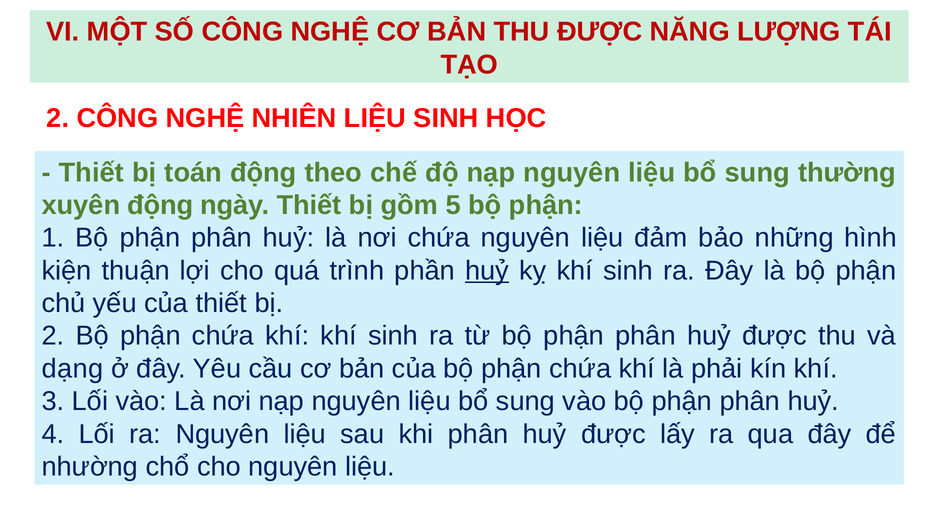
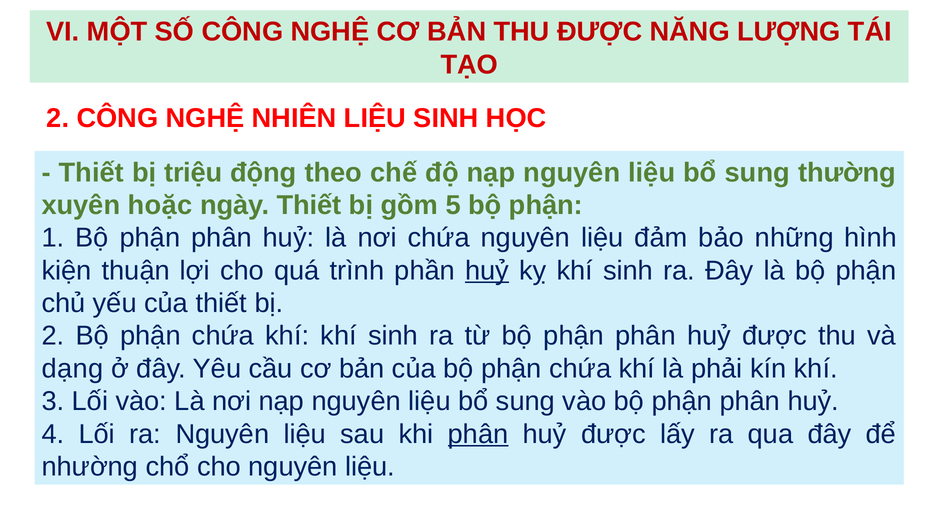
toán: toán -> triệu (193, 173)
xuyên động: động -> hoặc (160, 205)
phân underline: none -> present (478, 434)
